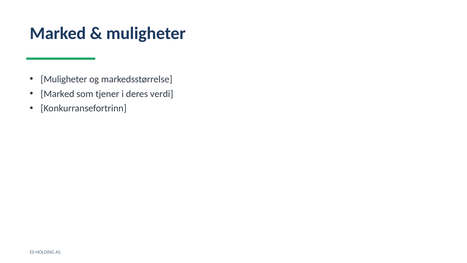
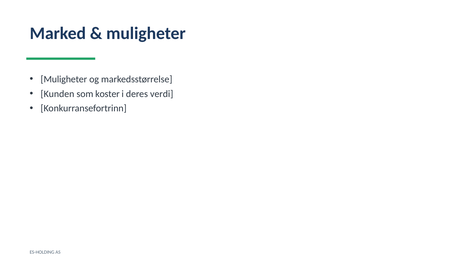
Marked: Marked -> Kunden (57, 94)
tjener: tjener -> koster (107, 94)
